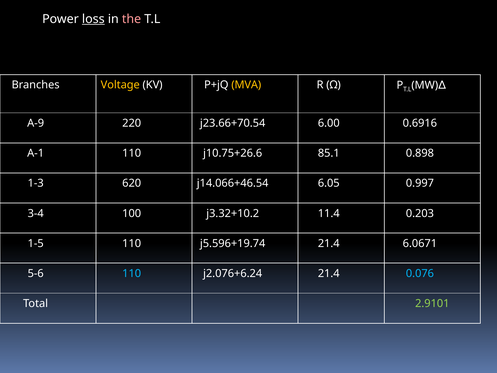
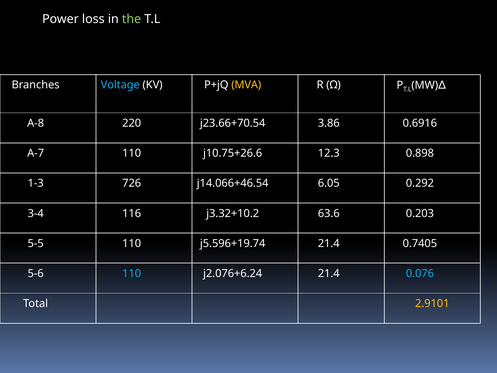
loss underline: present -> none (93, 19)
the colour: pink -> light green (132, 19)
Voltage colour: yellow -> light blue (120, 85)
A-9: A-9 -> A-8 (36, 123)
6.00: 6.00 -> 3.86 (329, 123)
A-1: A-1 -> A-7 (36, 153)
85.1: 85.1 -> 12.3 (329, 153)
620: 620 -> 726 (132, 183)
0.997: 0.997 -> 0.292 (420, 183)
100: 100 -> 116 (132, 213)
11.4: 11.4 -> 63.6 (329, 213)
1-5: 1-5 -> 5-5 (36, 243)
6.0671: 6.0671 -> 0.7405 (420, 243)
2.9101 colour: light green -> yellow (432, 303)
